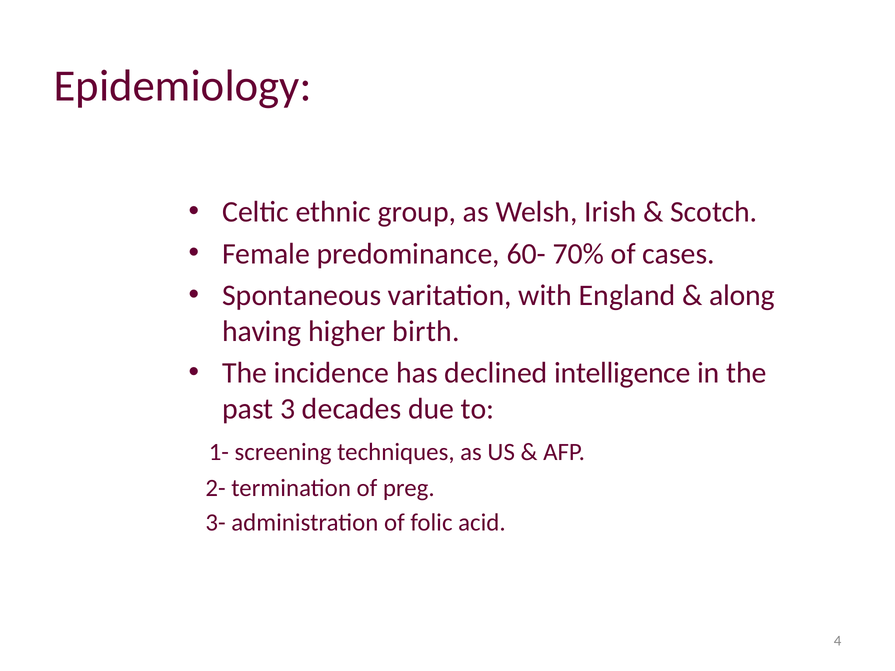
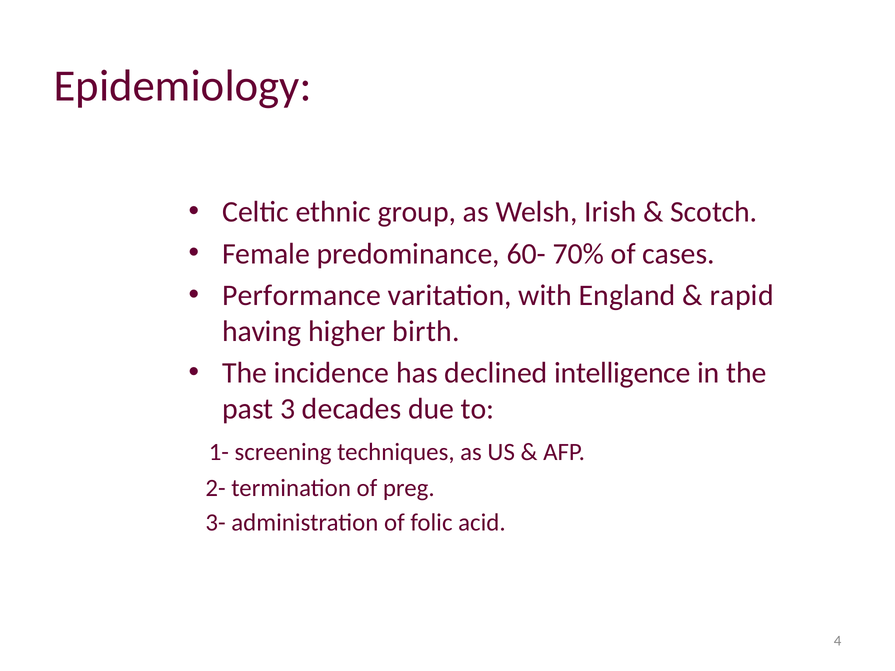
Spontaneous: Spontaneous -> Performance (302, 296)
along: along -> rapid (742, 296)
